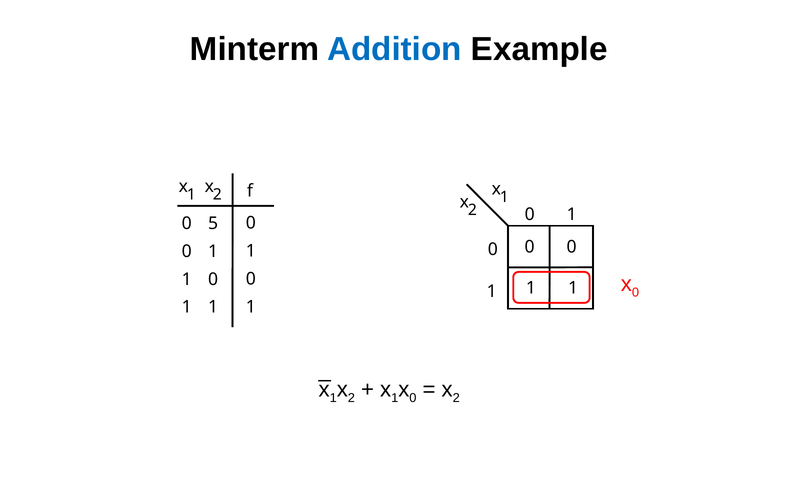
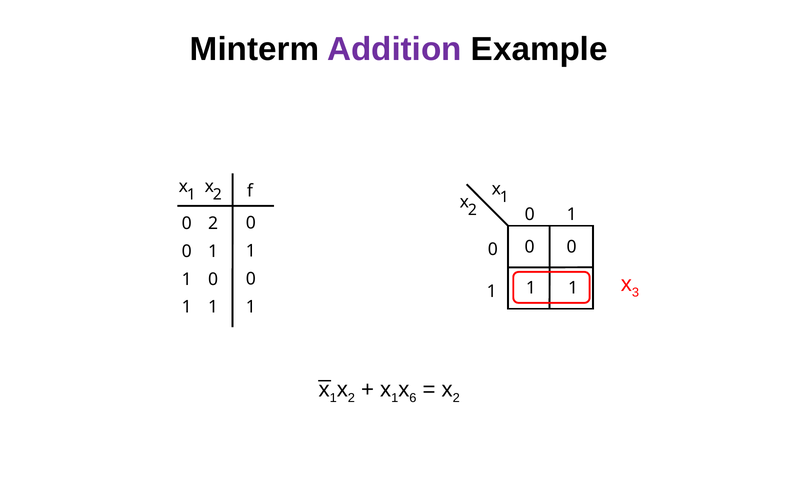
Addition colour: blue -> purple (394, 49)
0 5: 5 -> 2 (213, 223)
0: 0 -> 3 (635, 293)
0: 0 -> 6 (413, 398)
